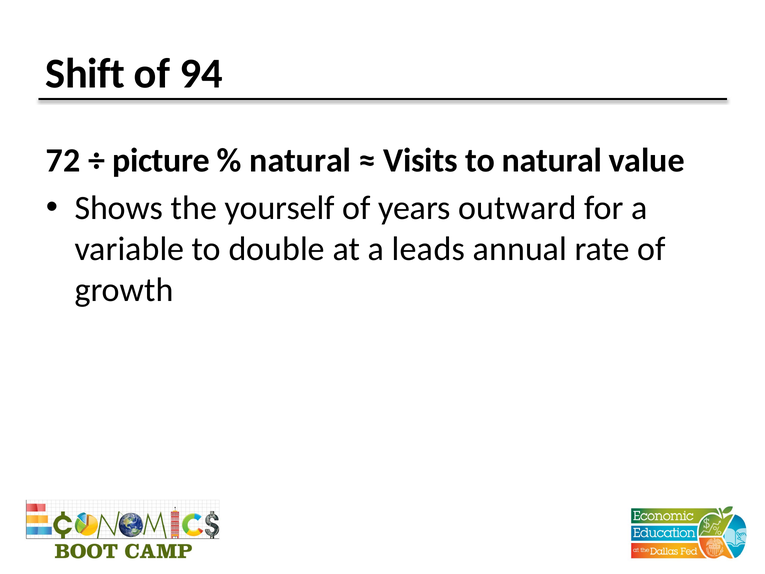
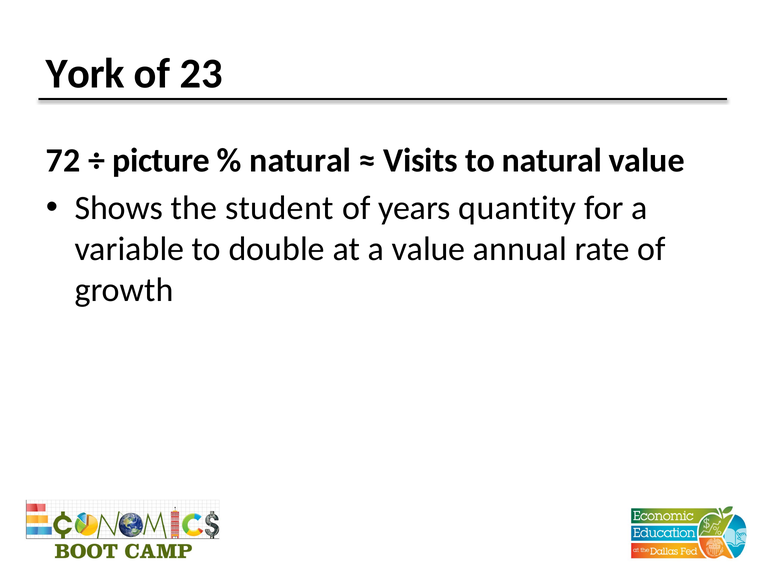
Shift: Shift -> York (85, 74)
94: 94 -> 23 (201, 74)
yourself: yourself -> student (279, 208)
outward: outward -> quantity (517, 208)
a leads: leads -> value (429, 249)
